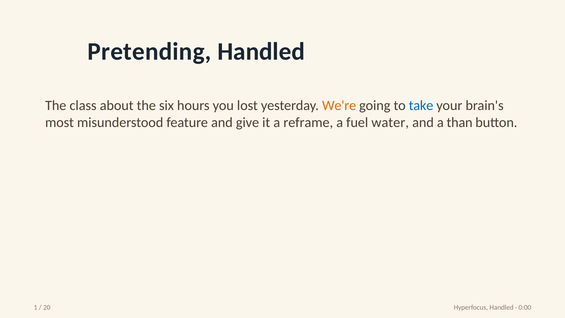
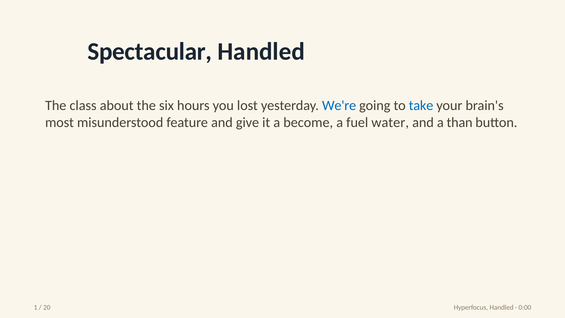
Pretending: Pretending -> Spectacular (150, 51)
We're colour: orange -> blue (339, 105)
reframe: reframe -> become (308, 122)
